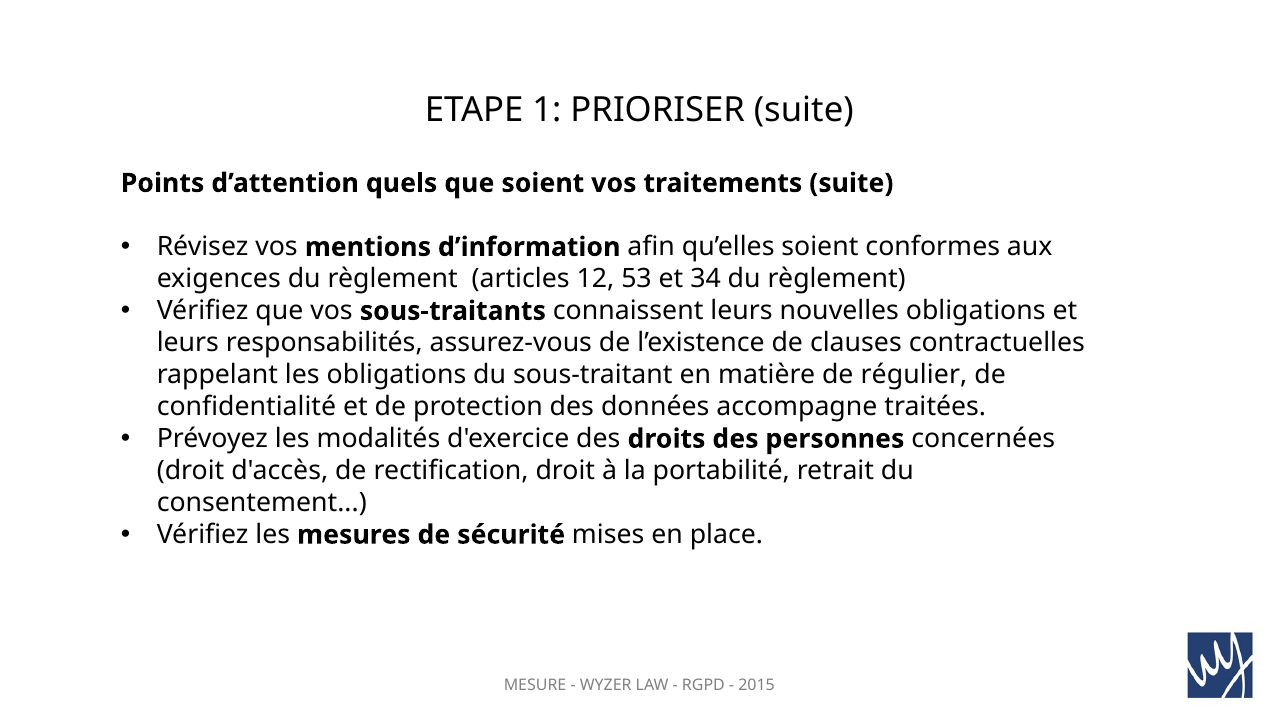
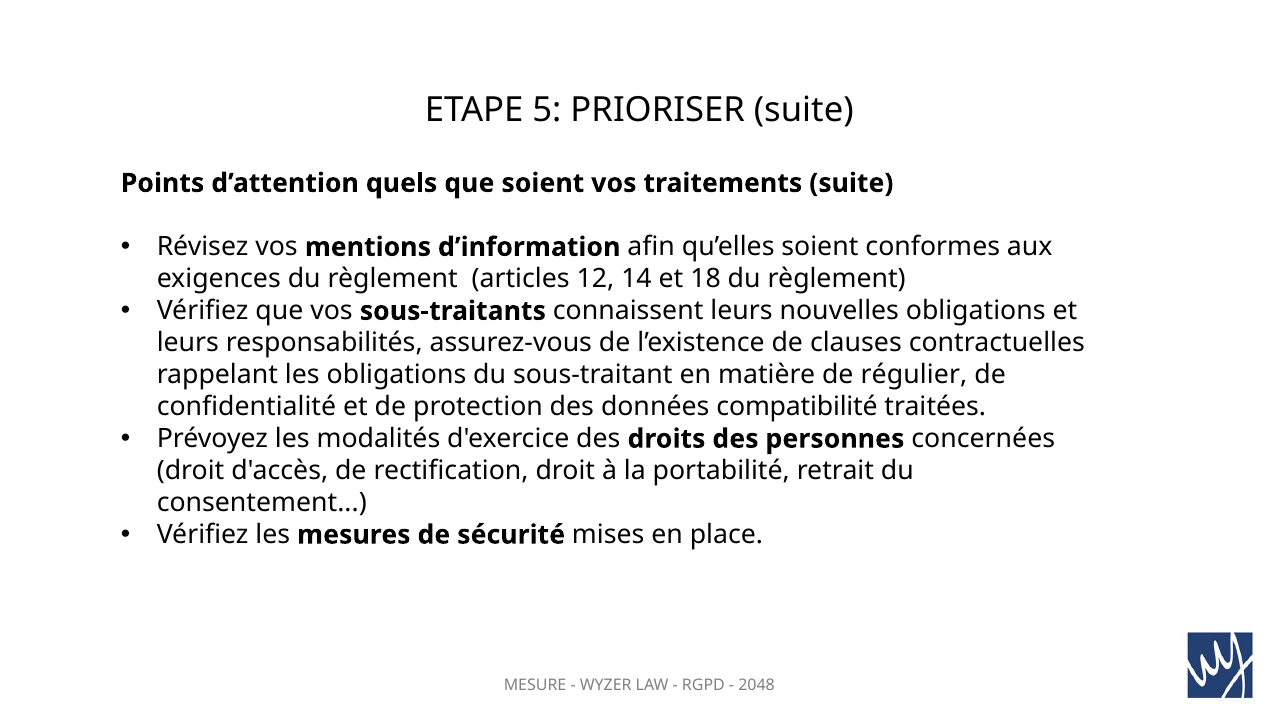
1: 1 -> 5 (547, 110)
53: 53 -> 14 (636, 279)
34: 34 -> 18 (706, 279)
accompagne: accompagne -> compatibilité (797, 407)
2015: 2015 -> 2048 (757, 686)
